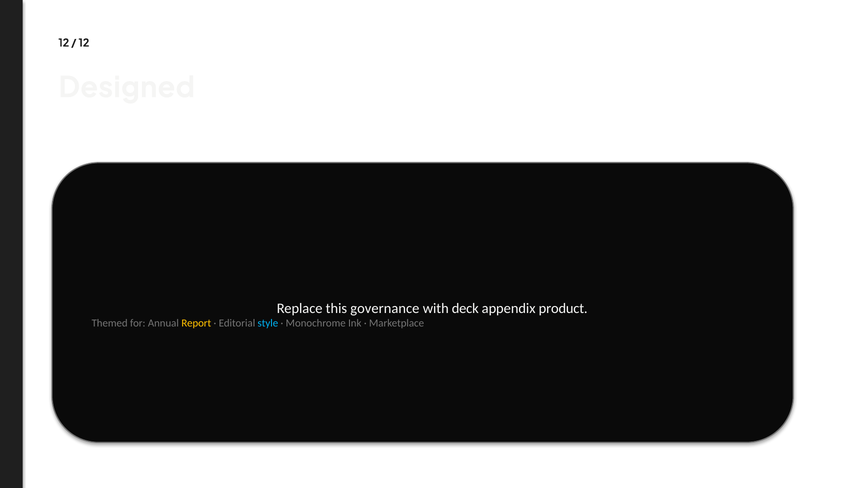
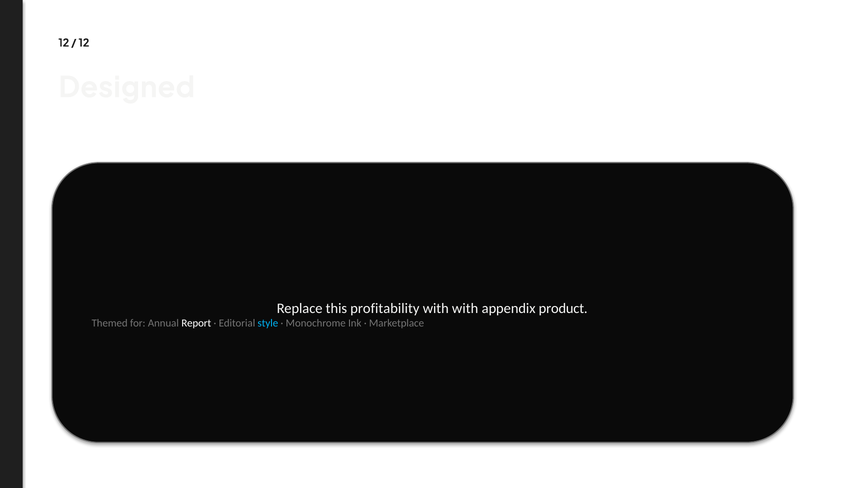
governance: governance -> profitability (385, 308)
with deck: deck -> with (465, 308)
Report colour: yellow -> white (196, 323)
